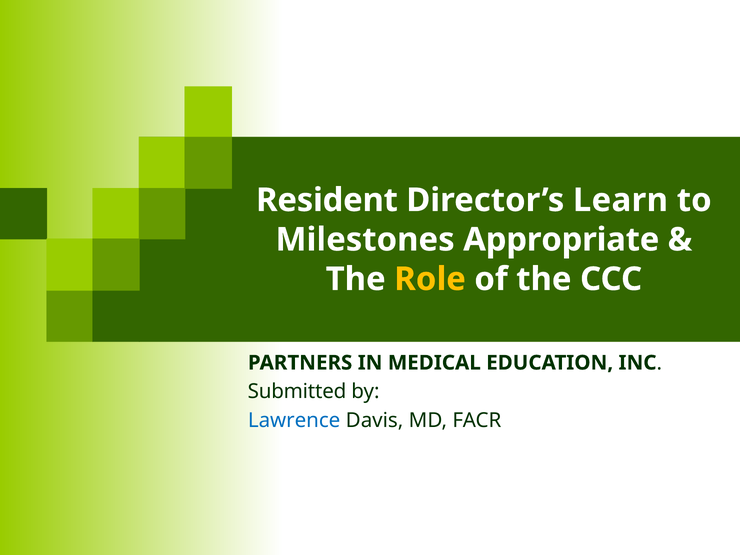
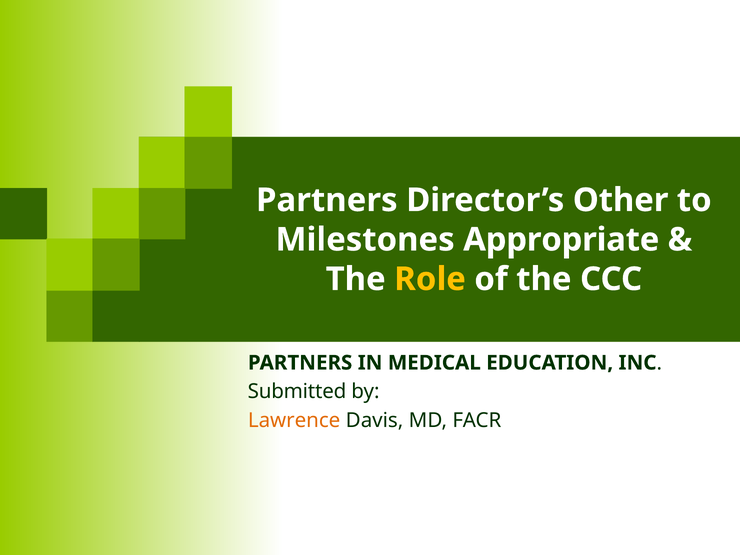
Resident: Resident -> Partners (327, 200)
Learn: Learn -> Other (621, 200)
Lawrence colour: blue -> orange (294, 420)
